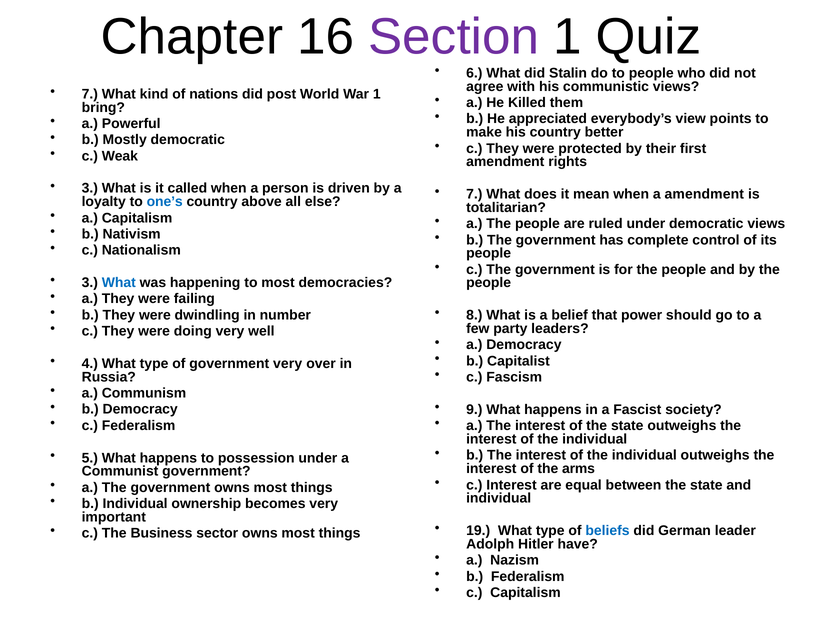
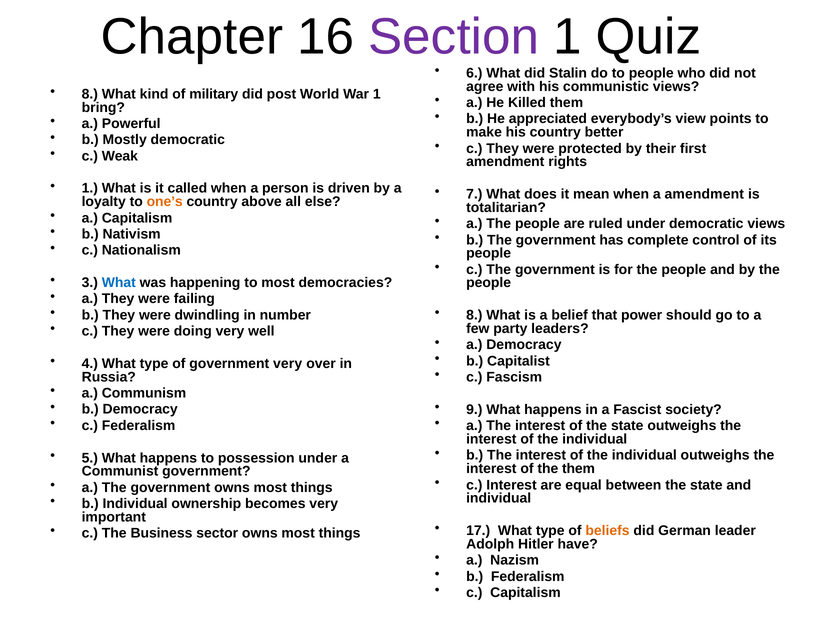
7: 7 -> 8 (90, 94)
nations: nations -> military (214, 94)
3: 3 -> 1 (90, 188)
one’s colour: blue -> orange (165, 202)
the arms: arms -> them (579, 469)
19: 19 -> 17 (478, 531)
beliefs colour: blue -> orange (607, 531)
